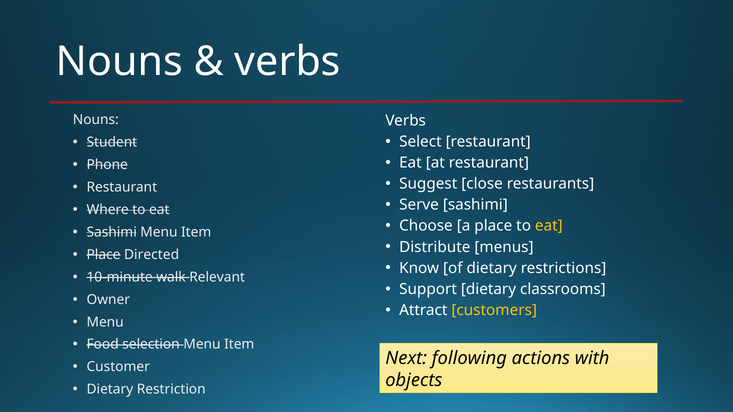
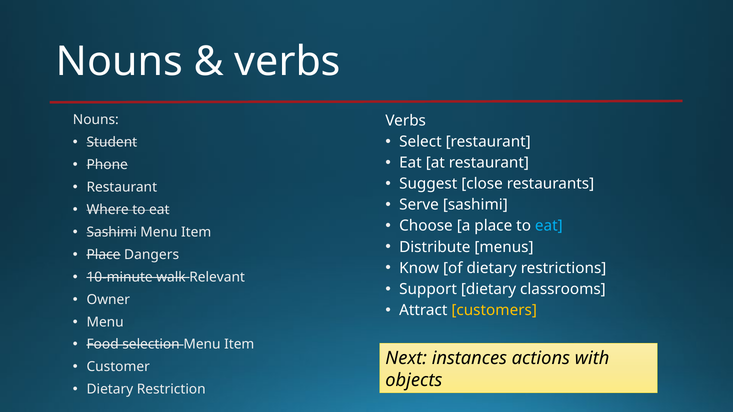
eat colour: yellow -> light blue (549, 226)
Directed: Directed -> Dangers (152, 255)
following: following -> instances (469, 359)
